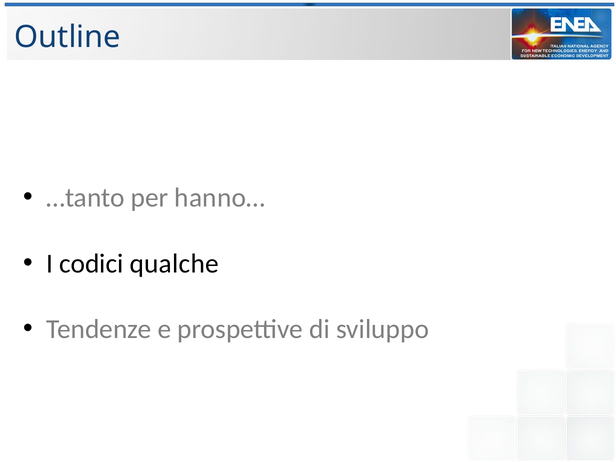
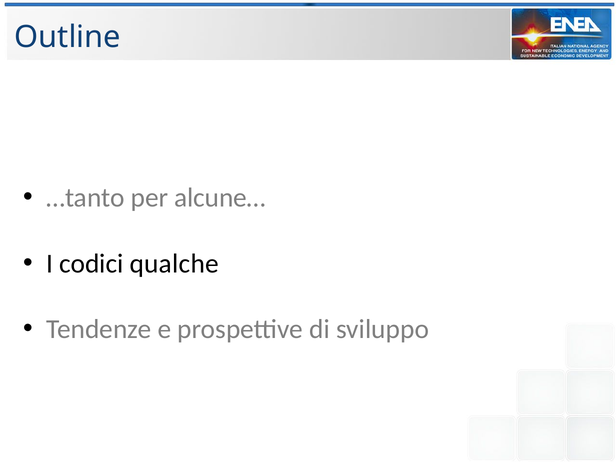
hanno…: hanno… -> alcune… (220, 198)
